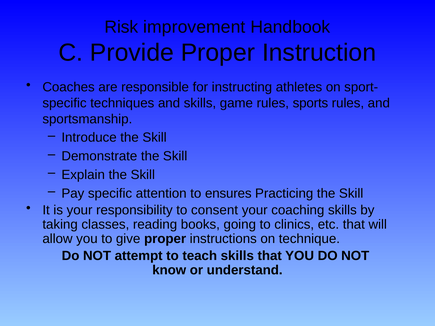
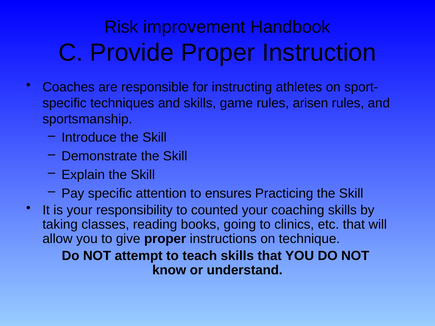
sports: sports -> arisen (310, 103)
consent: consent -> counted (215, 210)
